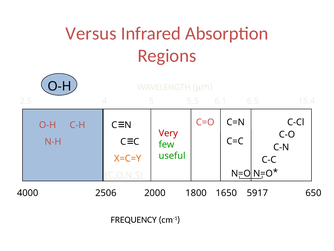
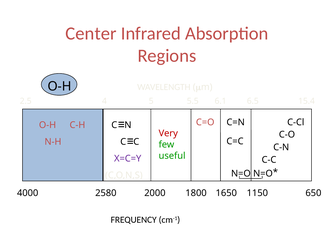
Versus: Versus -> Center (91, 33)
X=C=Y colour: orange -> purple (128, 158)
2506: 2506 -> 2580 (106, 193)
5917: 5917 -> 1150 (257, 193)
